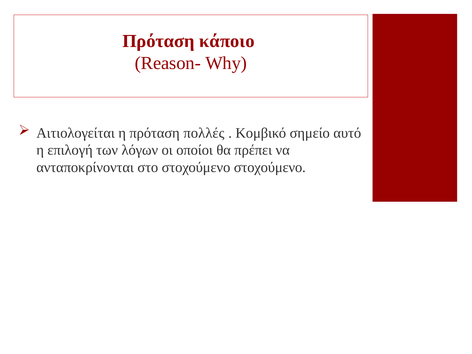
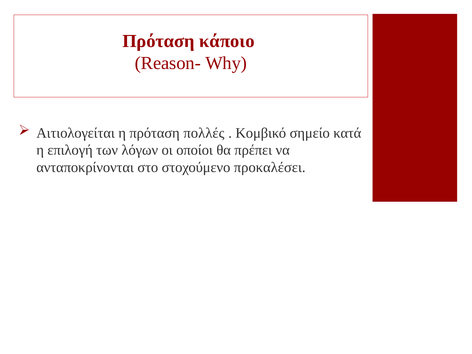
αυτό: αυτό -> κατά (347, 133)
στοχούμενο στοχούμενο: στοχούμενο -> προκαλέσει (270, 168)
